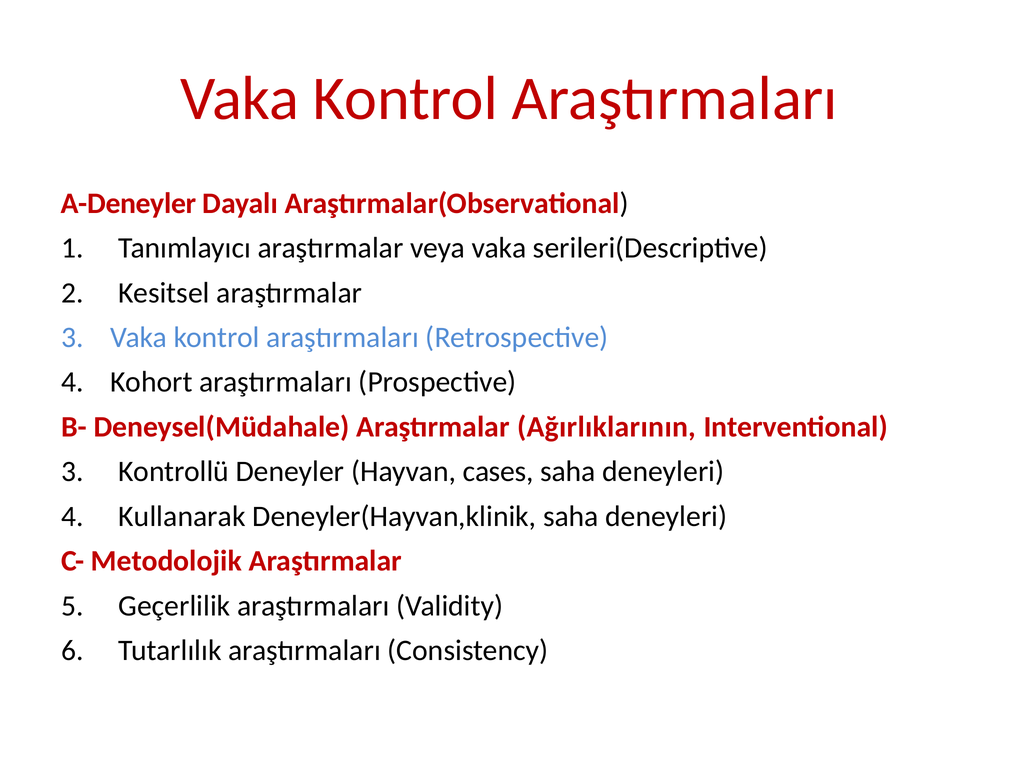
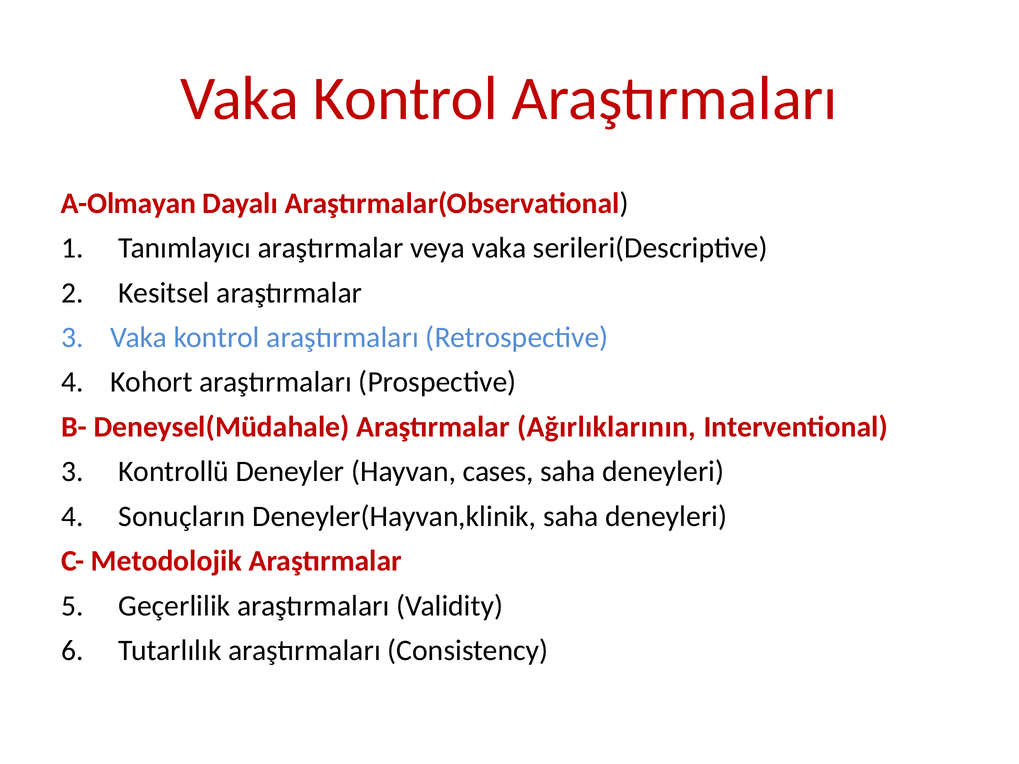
A-Deneyler: A-Deneyler -> A-Olmayan (129, 203)
Kullanarak: Kullanarak -> Sonuçların (182, 516)
